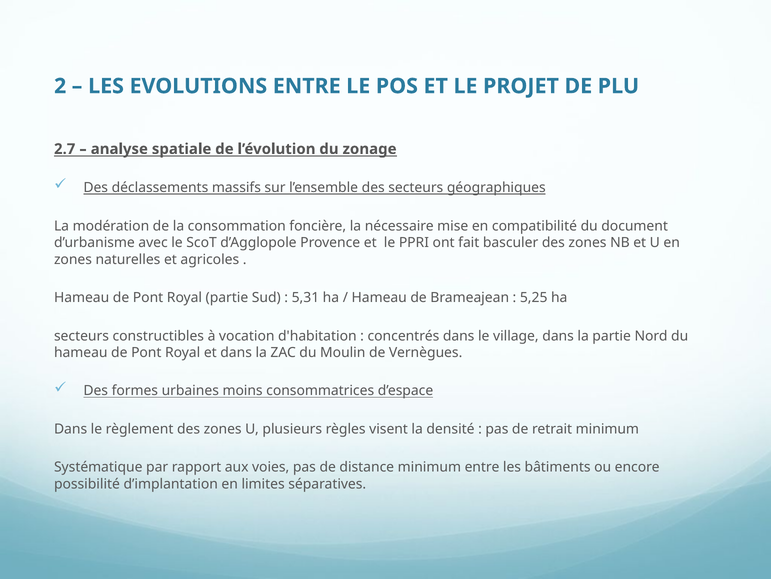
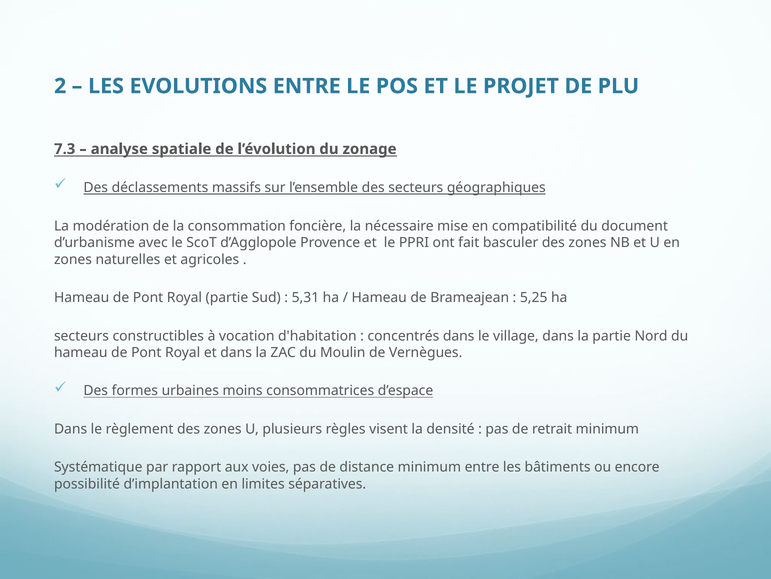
2.7: 2.7 -> 7.3 (65, 149)
